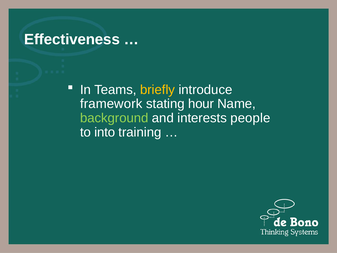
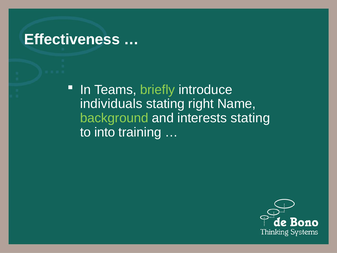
briefly colour: yellow -> light green (158, 90)
framework: framework -> individuals (111, 104)
hour: hour -> right (201, 104)
interests people: people -> stating (250, 118)
